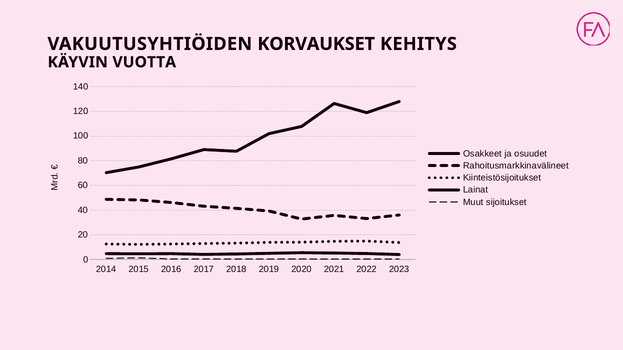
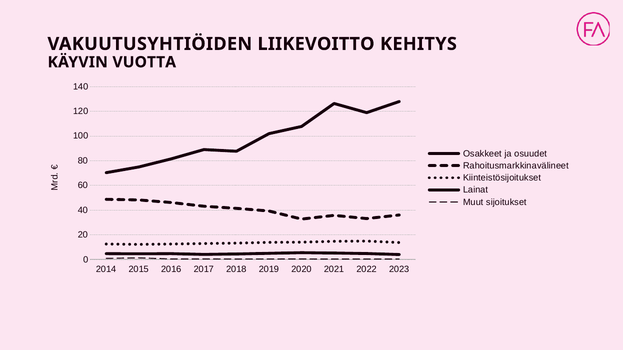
KORVAUKSET: KORVAUKSET -> LIIKEVOITTO (316, 44)
